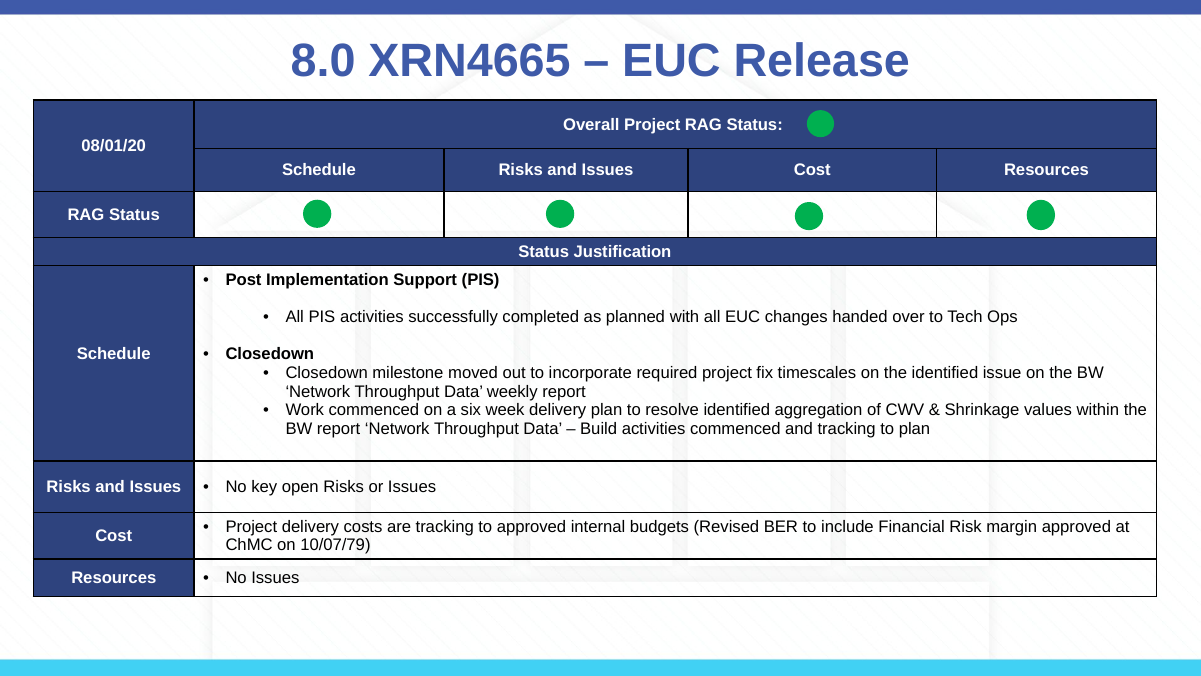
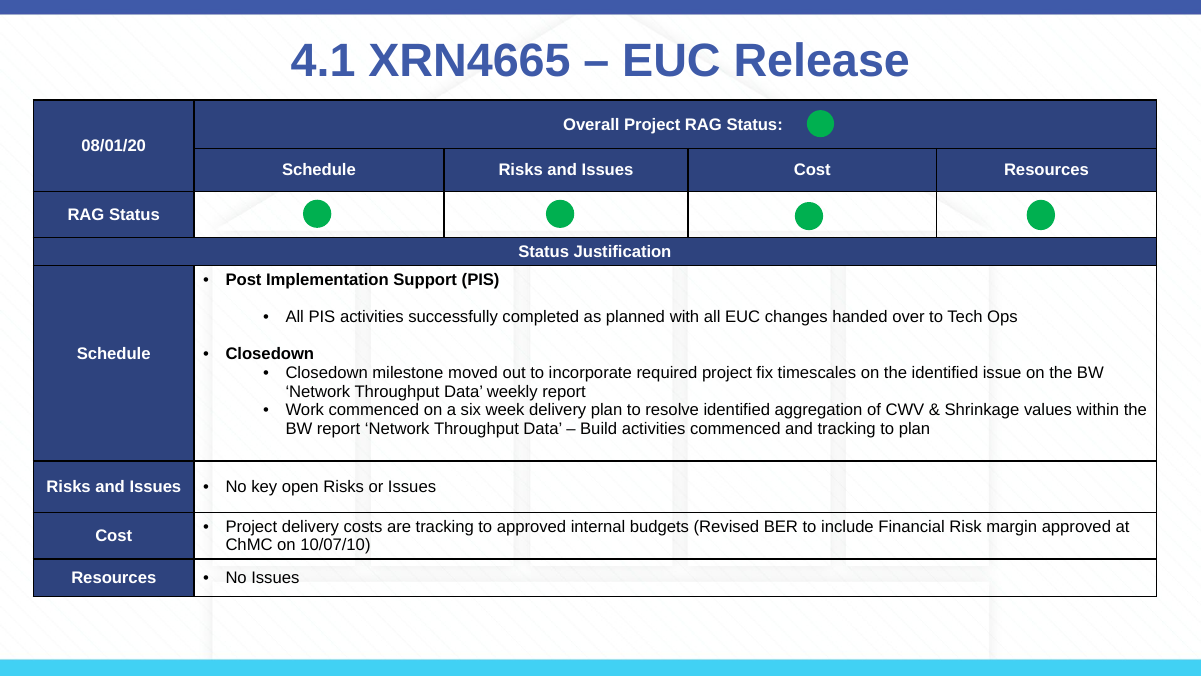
8.0: 8.0 -> 4.1 (323, 61)
10/07/79: 10/07/79 -> 10/07/10 (335, 545)
